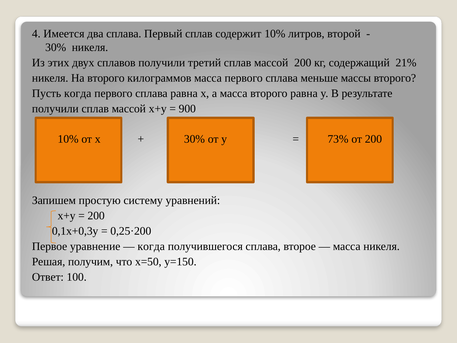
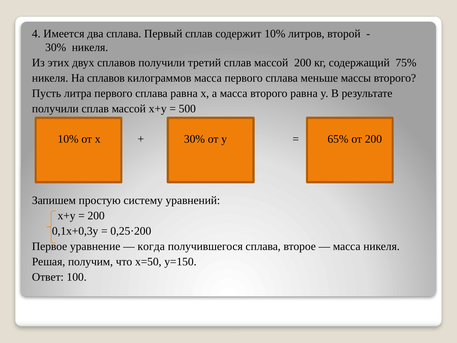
21%: 21% -> 75% (406, 63)
На второго: второго -> сплавов (106, 78)
Пусть когда: когда -> литра (78, 93)
900: 900 -> 500 (187, 109)
73%: 73% -> 65% (338, 139)
